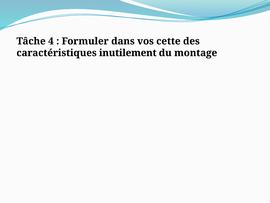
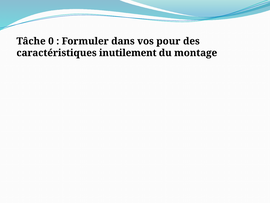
4: 4 -> 0 (51, 41)
cette: cette -> pour (168, 41)
